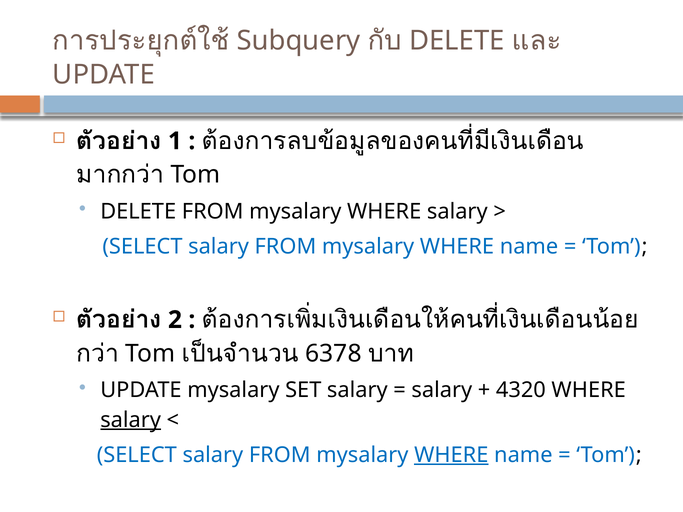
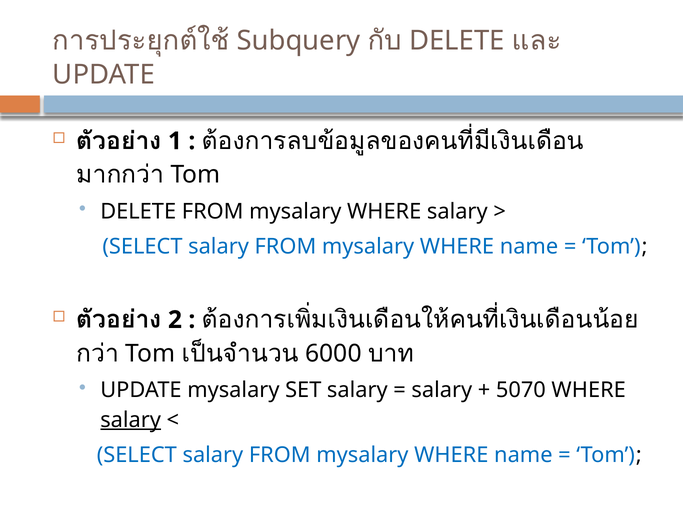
6378: 6378 -> 6000 (333, 354)
4320: 4320 -> 5070 (521, 390)
WHERE underline: present -> none (451, 455)
